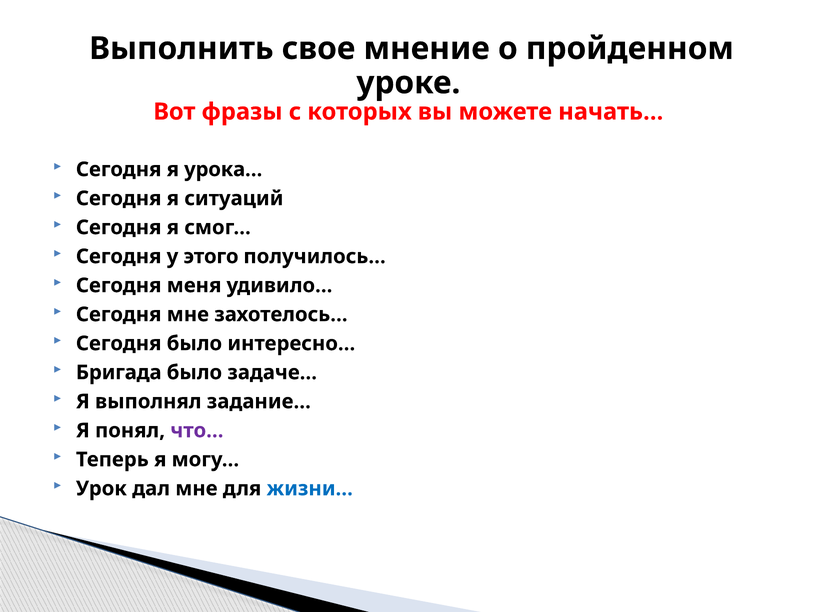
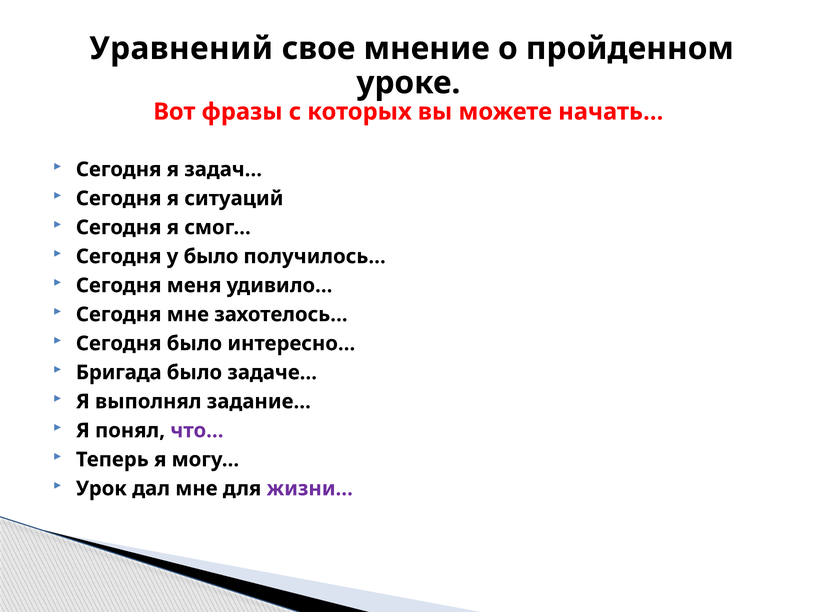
Выполнить: Выполнить -> Уравнений (181, 48)
урока…: урока… -> задач… (223, 169)
у этого: этого -> было (211, 256)
жизни… colour: blue -> purple (310, 488)
